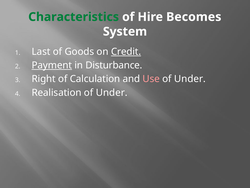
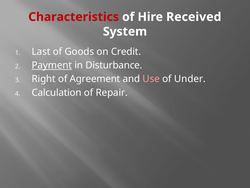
Characteristics colour: green -> red (74, 17)
Becomes: Becomes -> Received (194, 17)
Credit underline: present -> none (126, 52)
Calculation: Calculation -> Agreement (95, 79)
Realisation: Realisation -> Calculation (57, 92)
Under: Under -> Repair (112, 92)
